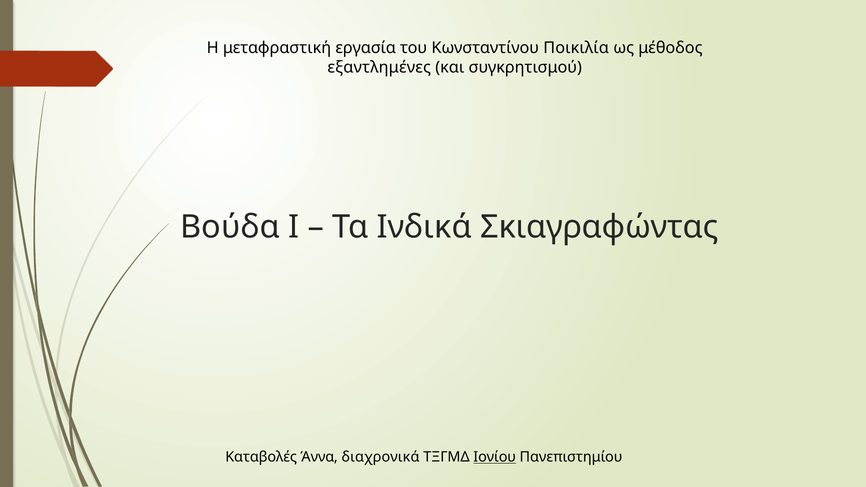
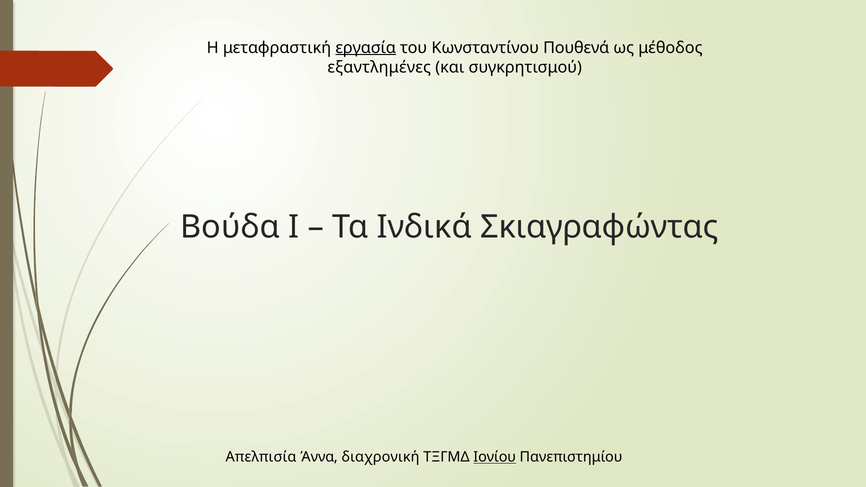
εργασία underline: none -> present (366, 48)
Ποικιλία: Ποικιλία -> Πουθενά (576, 48)
Καταβολές: Καταβολές -> Απελπισία (261, 457)
διαχρονικά: διαχρονικά -> διαχρονική (381, 457)
